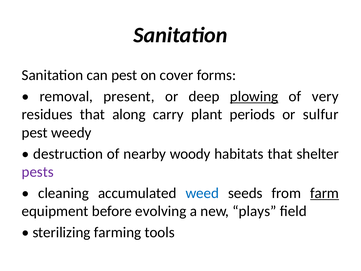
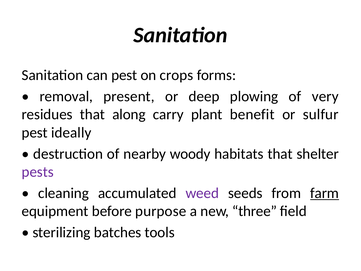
cover: cover -> crops (177, 75)
plowing underline: present -> none (254, 96)
periods: periods -> benefit (252, 114)
weedy: weedy -> ideally (71, 132)
weed colour: blue -> purple (202, 193)
evolving: evolving -> purpose (161, 211)
plays: plays -> three (255, 211)
farming: farming -> batches (118, 232)
